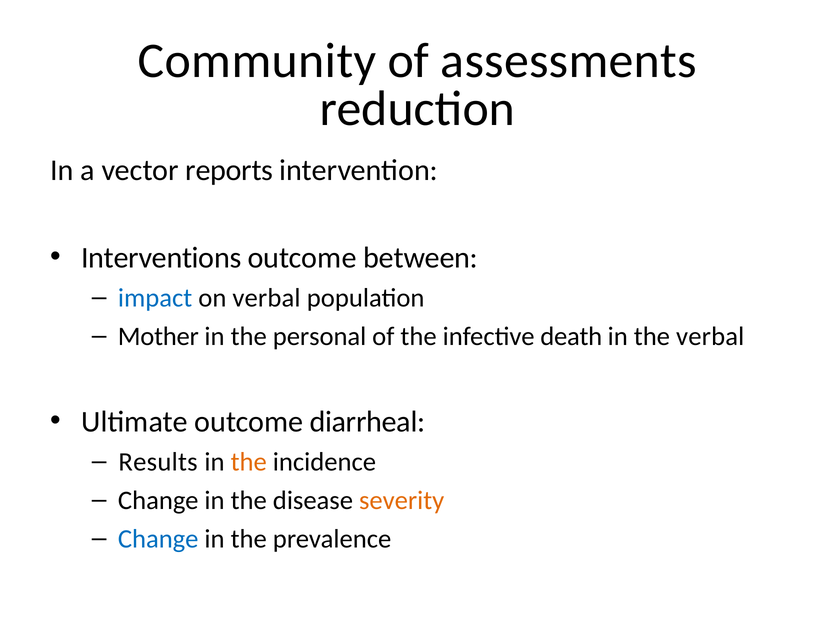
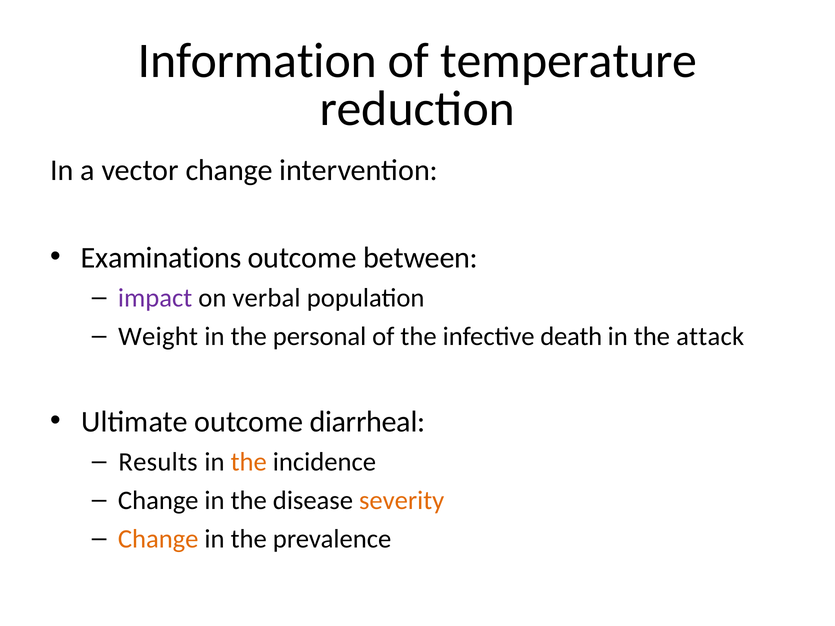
Community: Community -> Information (257, 61)
assessments: assessments -> temperature (569, 61)
vector reports: reports -> change (229, 170)
Interventions: Interventions -> Examinations (161, 258)
impact colour: blue -> purple (155, 298)
Mother: Mother -> Weight (158, 337)
the verbal: verbal -> attack (710, 337)
Change colour: blue -> orange (158, 539)
